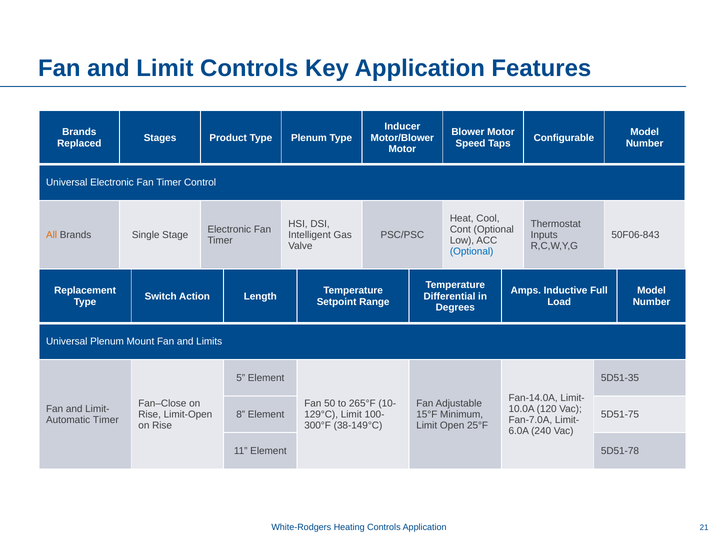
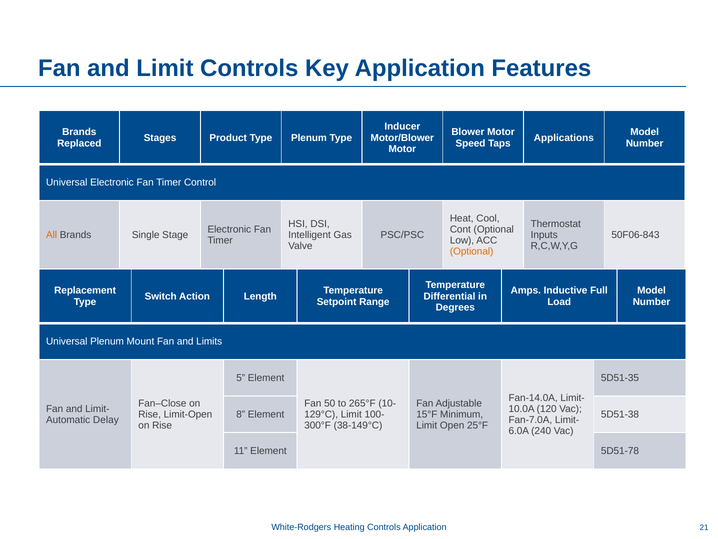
Configurable: Configurable -> Applications (564, 138)
Optional colour: blue -> orange (472, 251)
5D51-75: 5D51-75 -> 5D51-38 (620, 414)
Timer: Timer -> Delay (106, 420)
